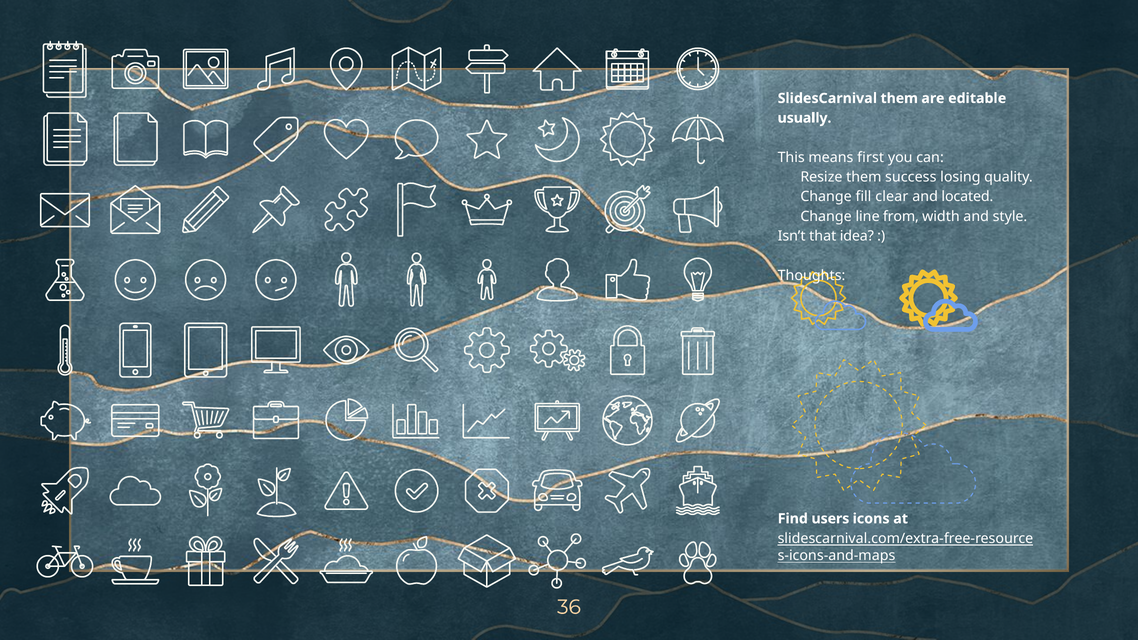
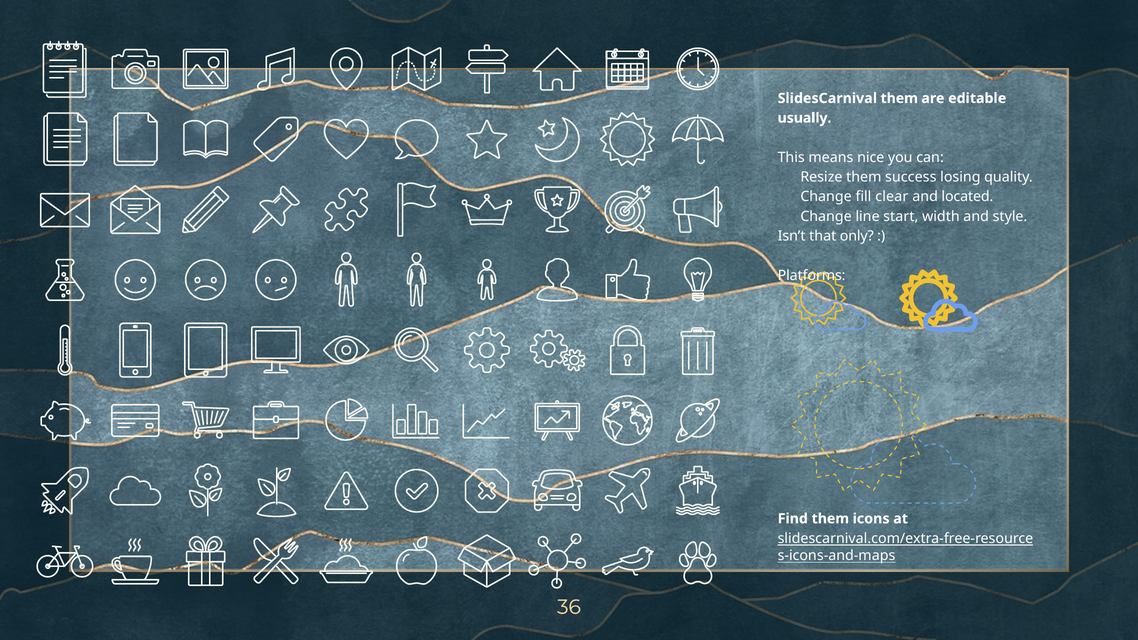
first: first -> nice (871, 157)
from: from -> start (901, 216)
idea: idea -> only (857, 236)
Thoughts: Thoughts -> Platforms (812, 275)
Find users: users -> them (830, 519)
